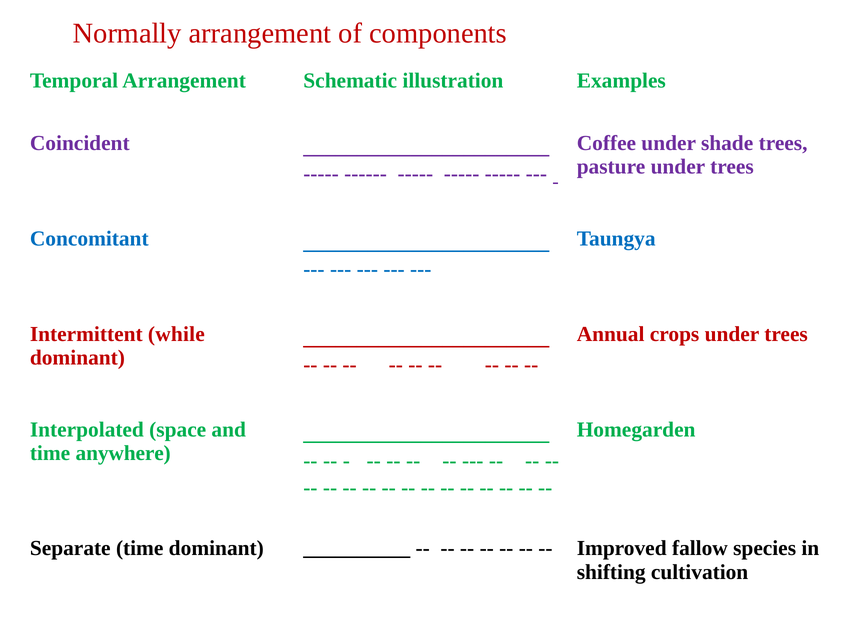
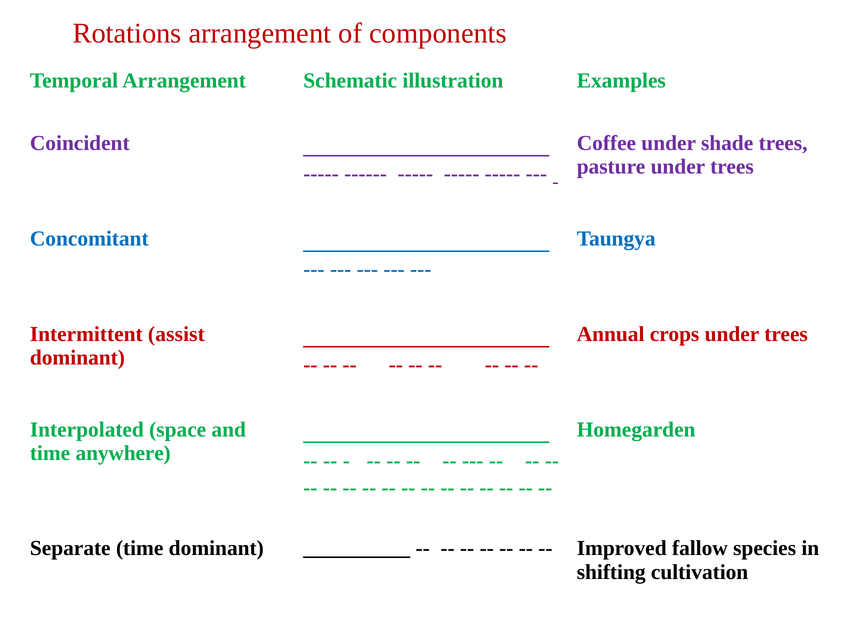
Normally: Normally -> Rotations (127, 33)
while: while -> assist (176, 334)
